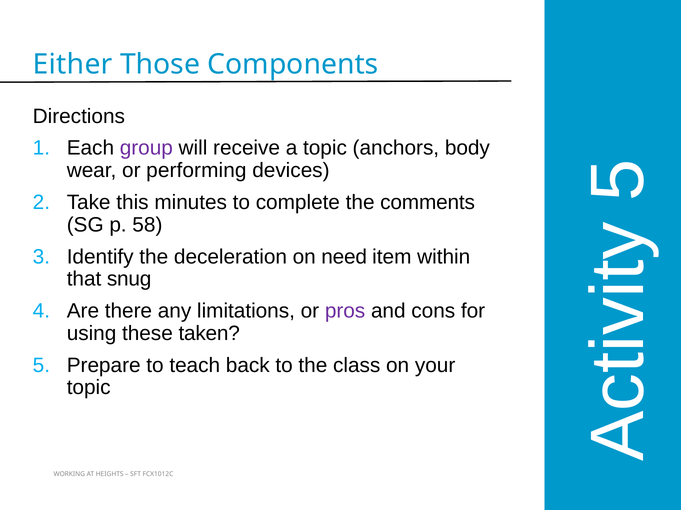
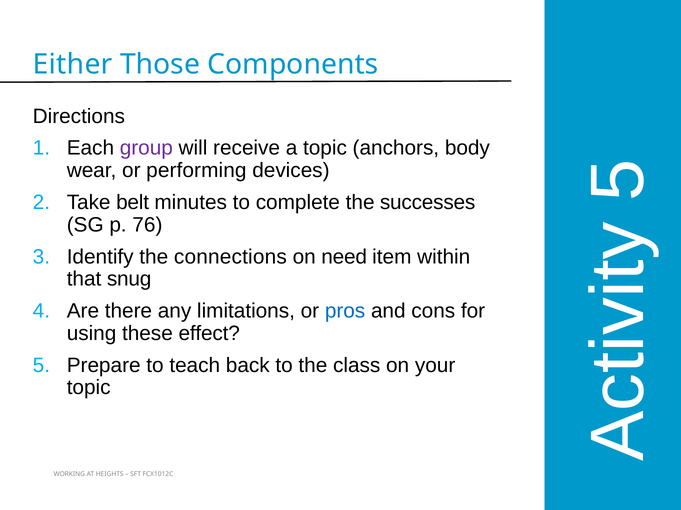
this: this -> belt (133, 203)
comments: comments -> successes (428, 203)
58: 58 -> 76 (147, 225)
deceleration: deceleration -> connections (230, 257)
pros colour: purple -> blue (345, 311)
taken: taken -> effect (209, 334)
